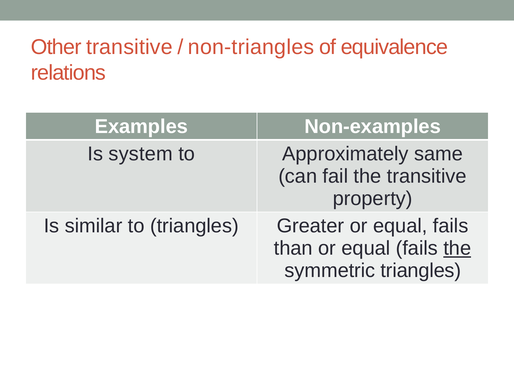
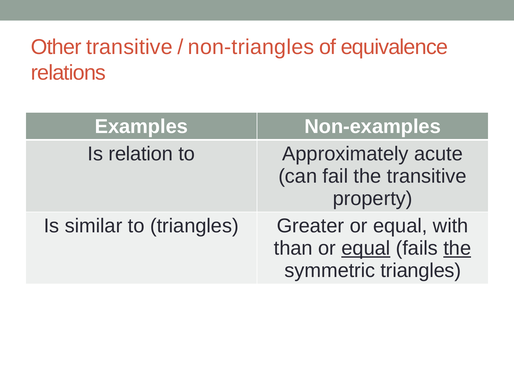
system: system -> relation (141, 154)
same: same -> acute (439, 154)
Greater or equal fails: fails -> with (451, 226)
equal underline: none -> present (366, 248)
